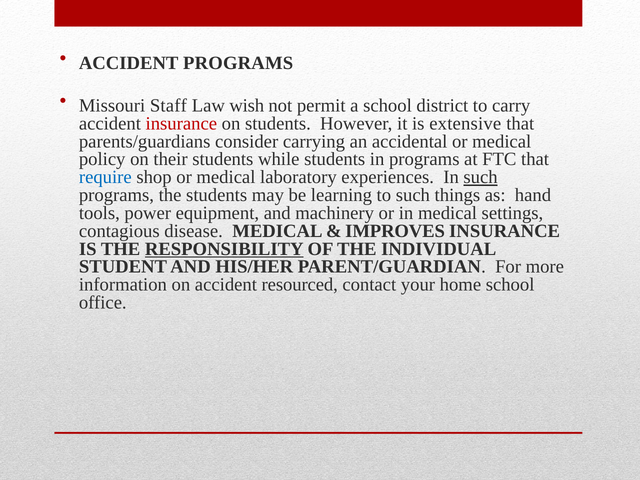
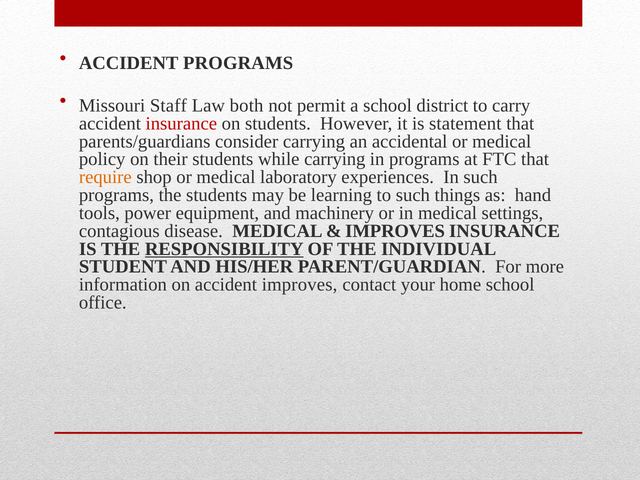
wish: wish -> both (247, 106)
extensive: extensive -> statement (465, 123)
while students: students -> carrying (335, 159)
require colour: blue -> orange (105, 177)
such underline: present -> none (481, 177)
accident resourced: resourced -> improves (300, 285)
